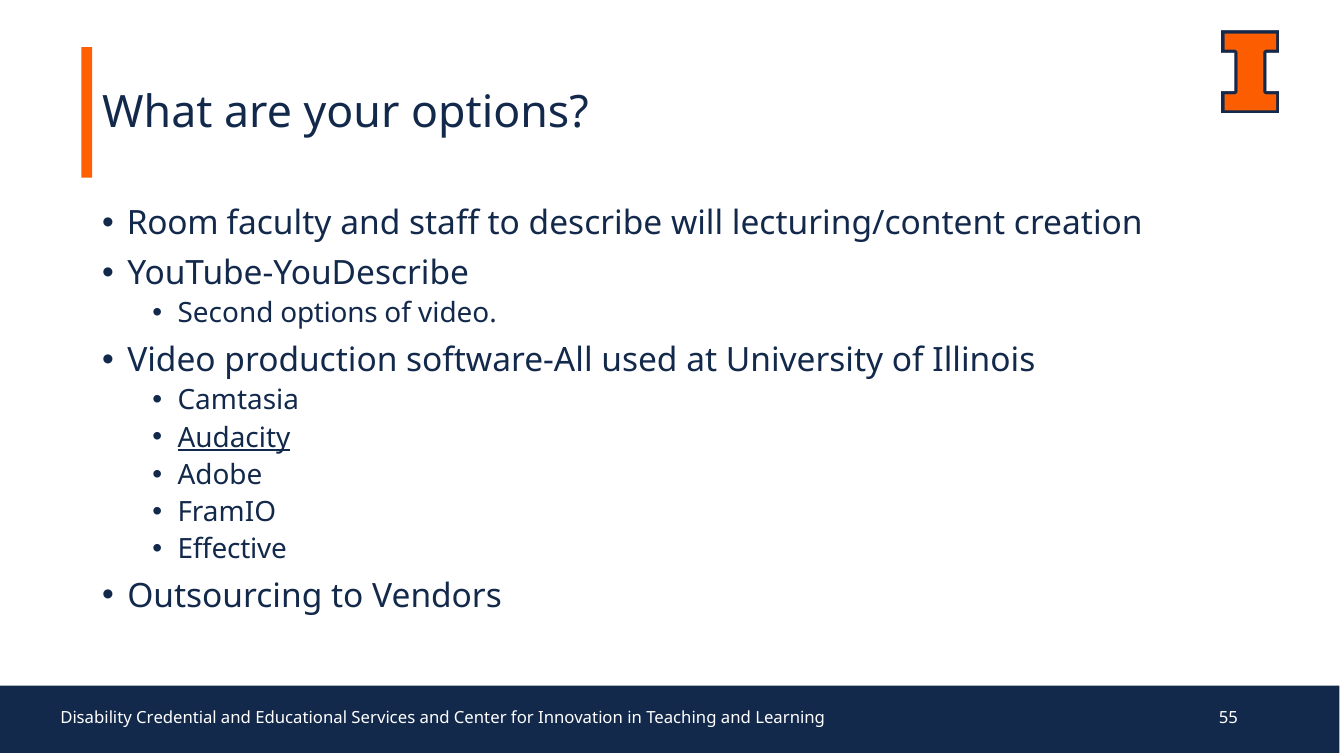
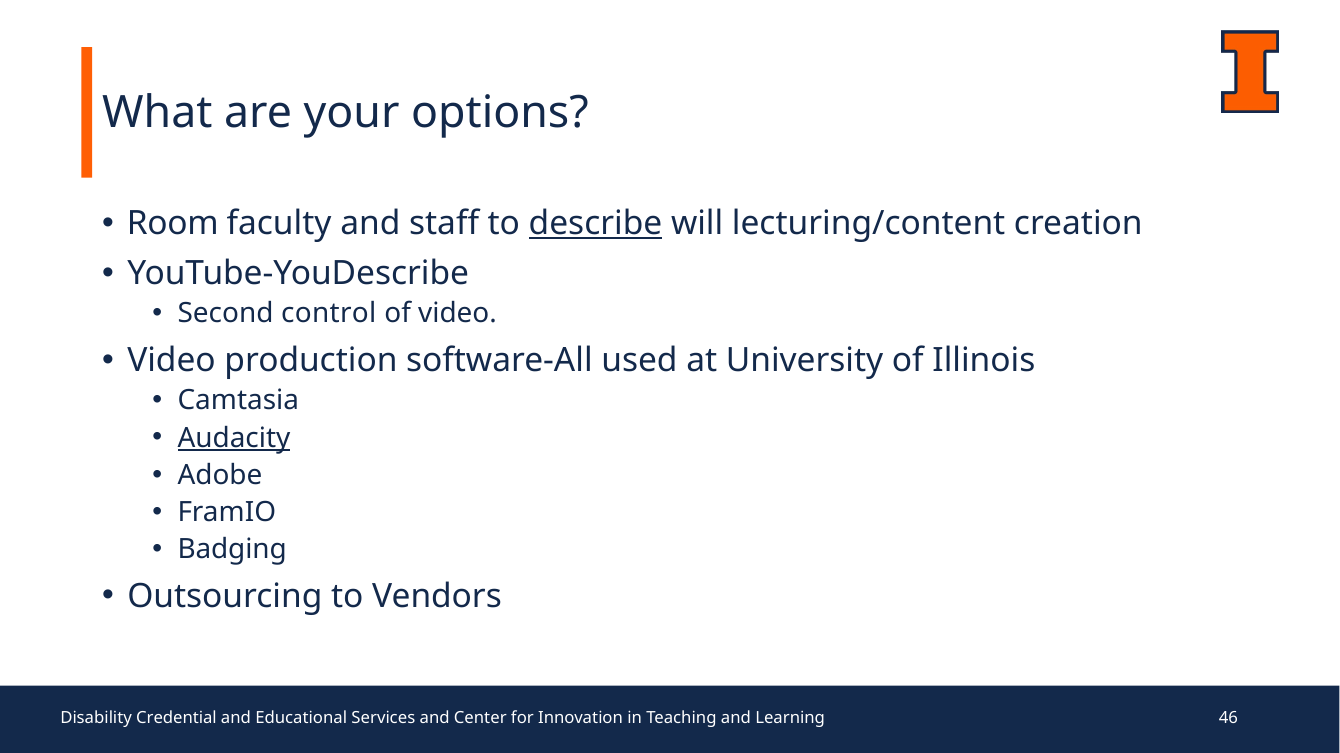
describe underline: none -> present (596, 224)
Second options: options -> control (329, 314)
Effective: Effective -> Badging (232, 550)
55: 55 -> 46 (1228, 718)
